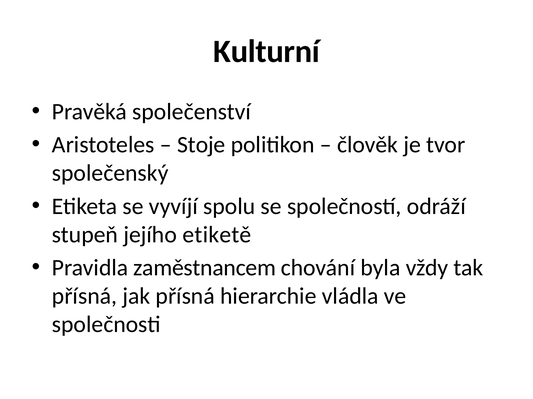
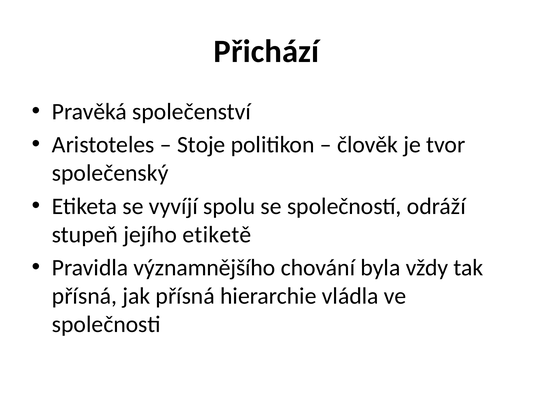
Kulturní: Kulturní -> Přichází (266, 52)
zaměstnancem: zaměstnancem -> významnějšího (205, 268)
